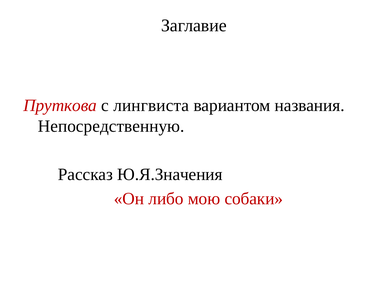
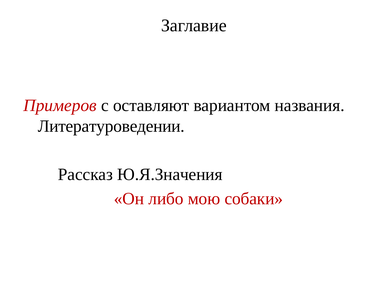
Пруткова: Пруткова -> Примеров (60, 106)
лингвиста: лингвиста -> оставляют (151, 106)
Непосредственную: Непосредственную -> Литературоведении (111, 126)
